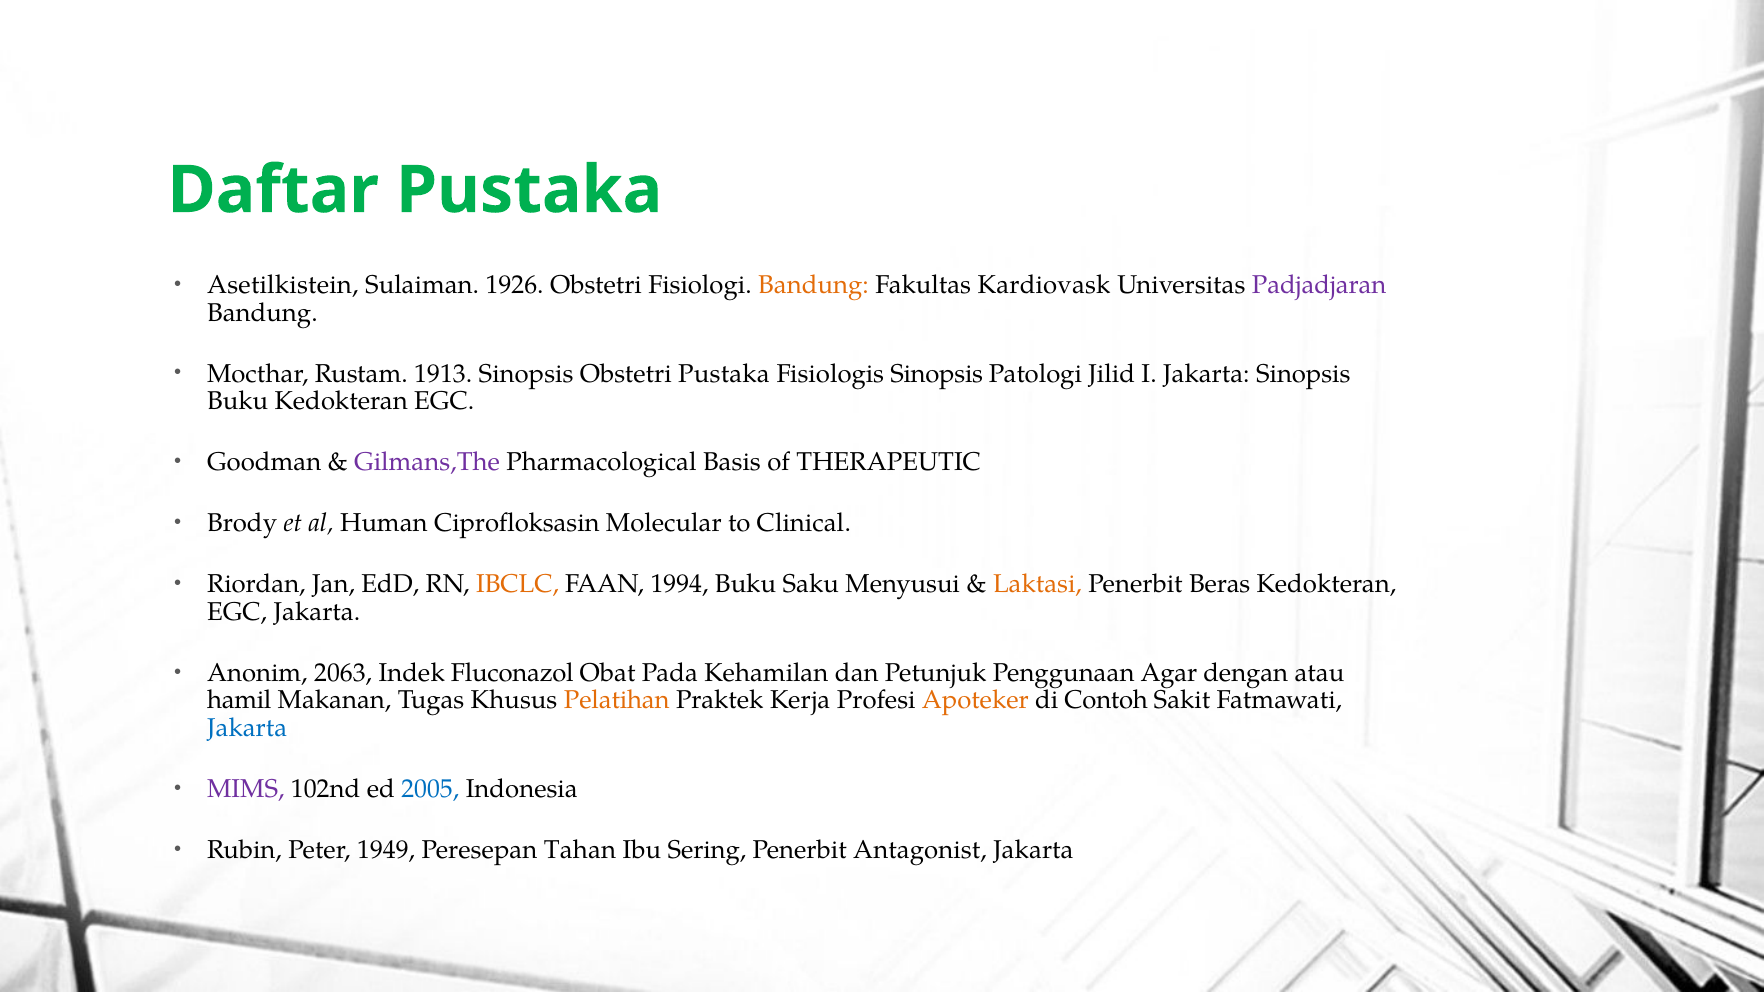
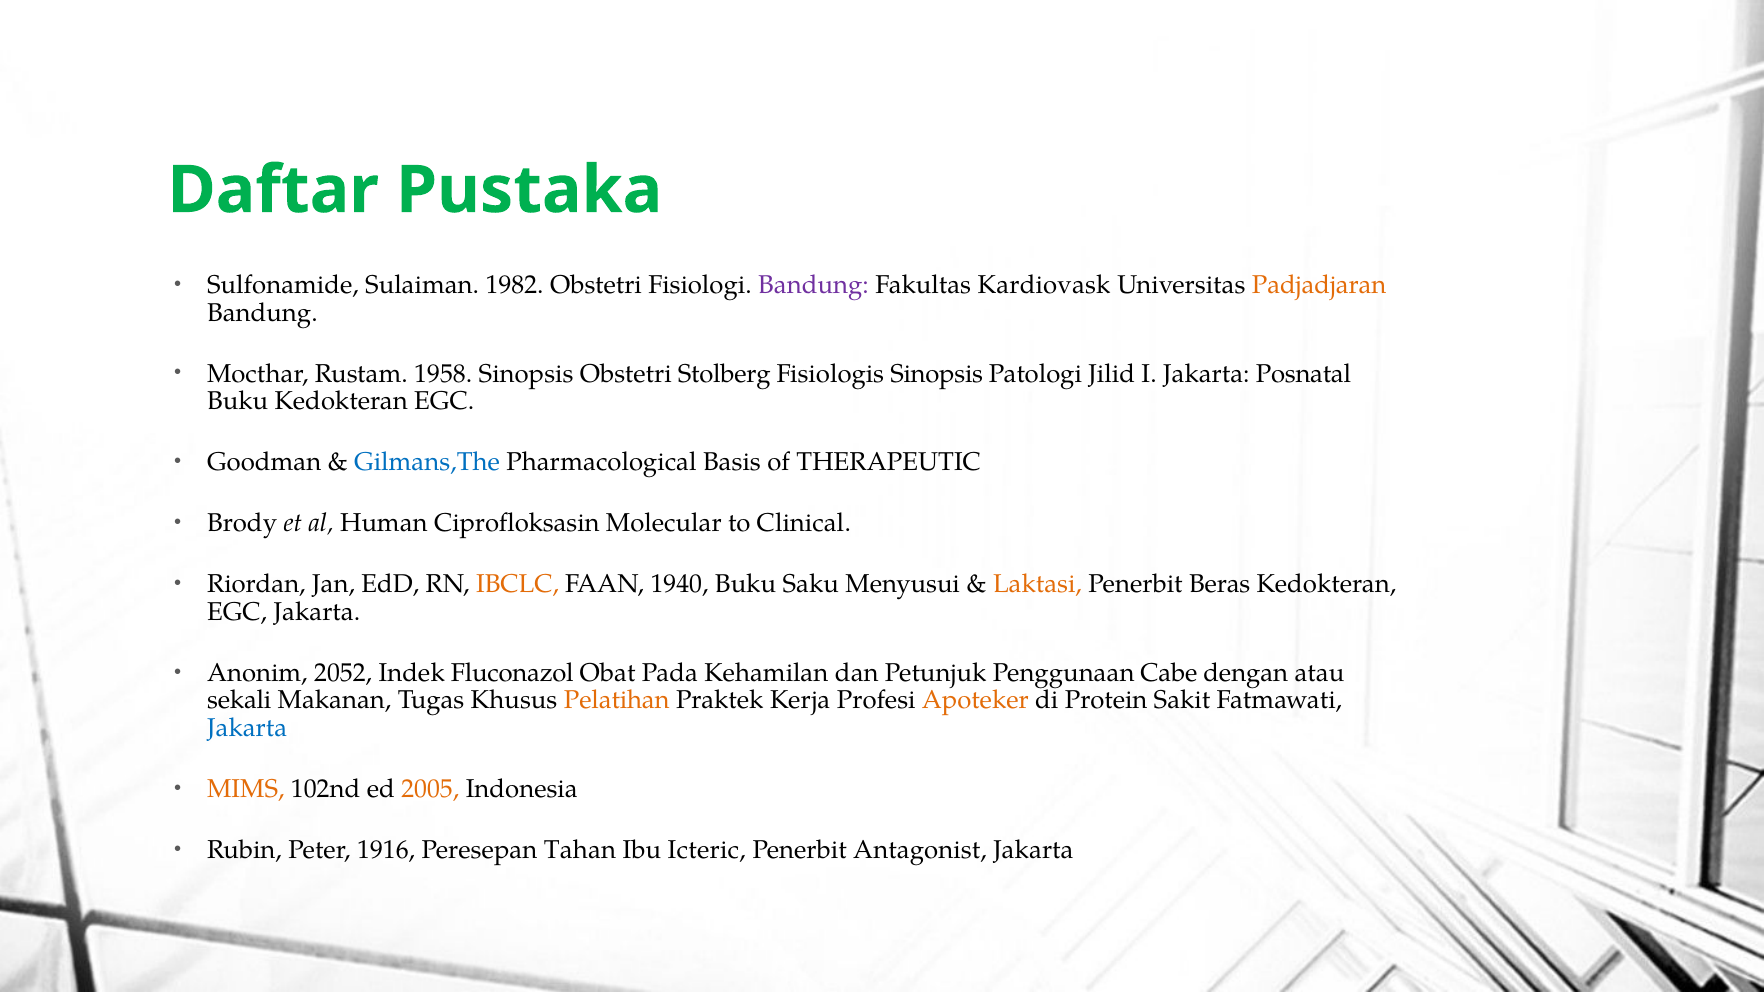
Asetilkistein: Asetilkistein -> Sulfonamide (283, 285)
1926: 1926 -> 1982 (515, 285)
Bandung colour: orange -> purple (813, 285)
Padjadjaran colour: purple -> orange (1319, 285)
1913: 1913 -> 1958 (443, 374)
Obstetri Pustaka: Pustaka -> Stolberg (724, 374)
Jakarta Sinopsis: Sinopsis -> Posnatal (1303, 374)
Gilmans,The colour: purple -> blue (427, 462)
1994: 1994 -> 1940 (680, 584)
2063: 2063 -> 2052 (343, 673)
Agar: Agar -> Cabe (1169, 673)
hamil: hamil -> sekali (239, 701)
Contoh: Contoh -> Protein (1106, 701)
MIMS colour: purple -> orange (246, 790)
2005 colour: blue -> orange (430, 790)
1949: 1949 -> 1916 (386, 850)
Sering: Sering -> Icteric (707, 850)
